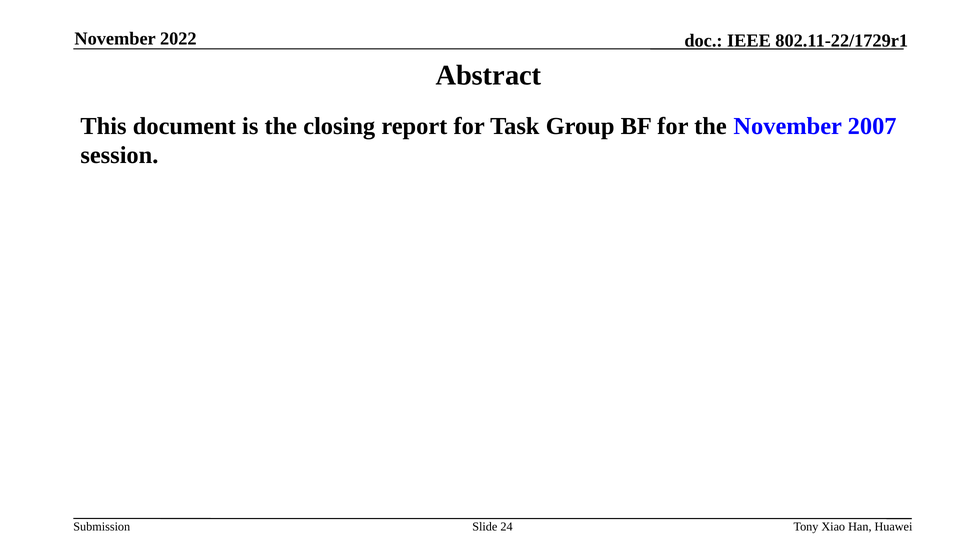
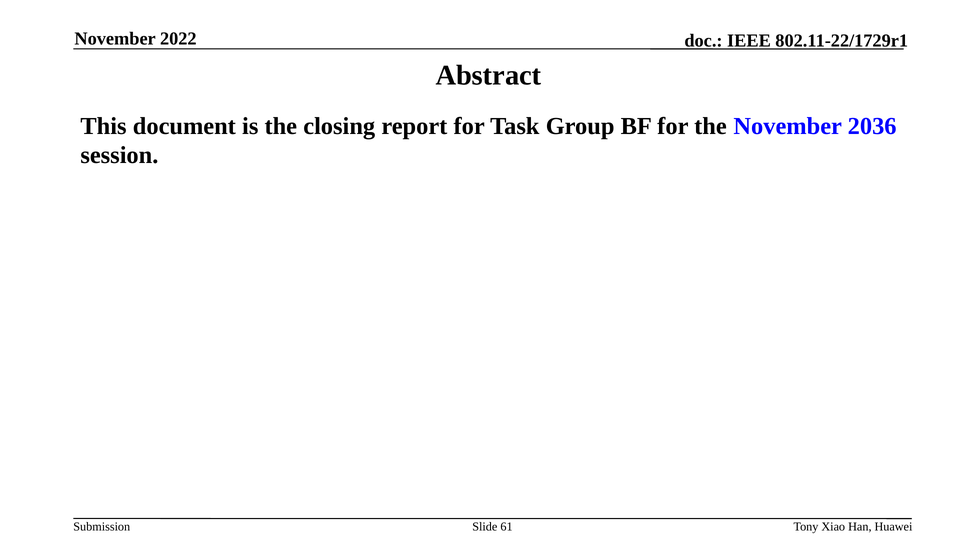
2007: 2007 -> 2036 (872, 126)
24: 24 -> 61 (507, 527)
